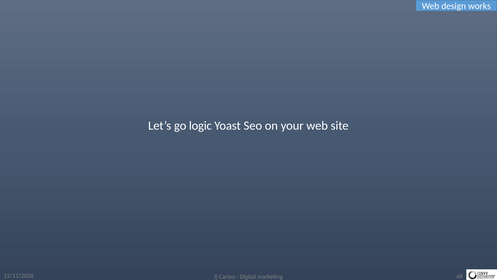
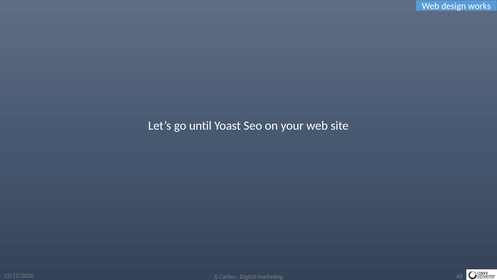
logic: logic -> until (200, 126)
